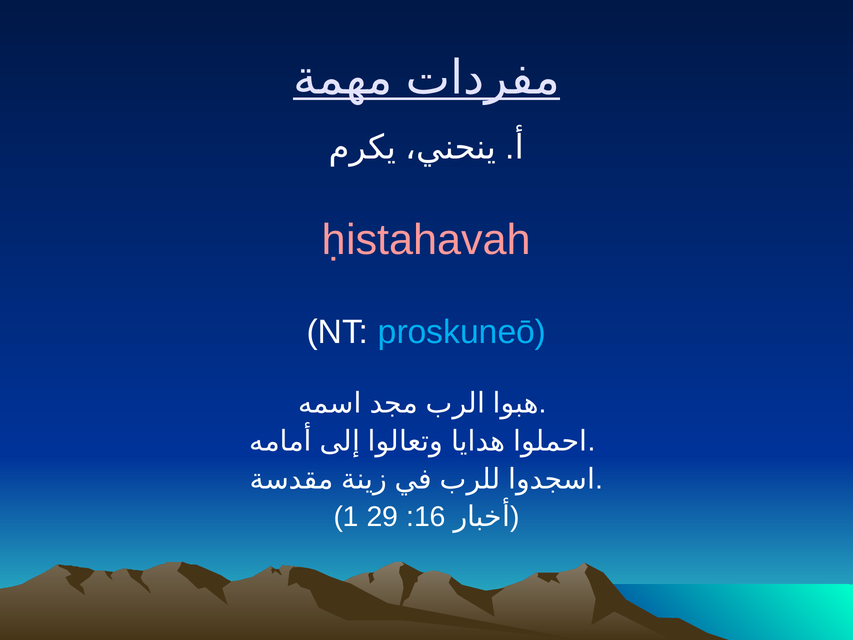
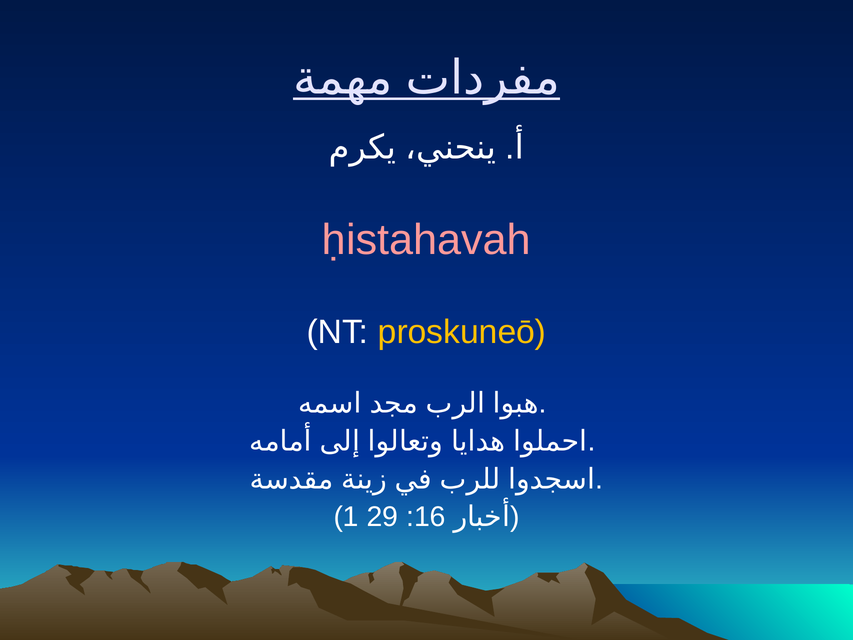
proskuneō colour: light blue -> yellow (462, 332)
